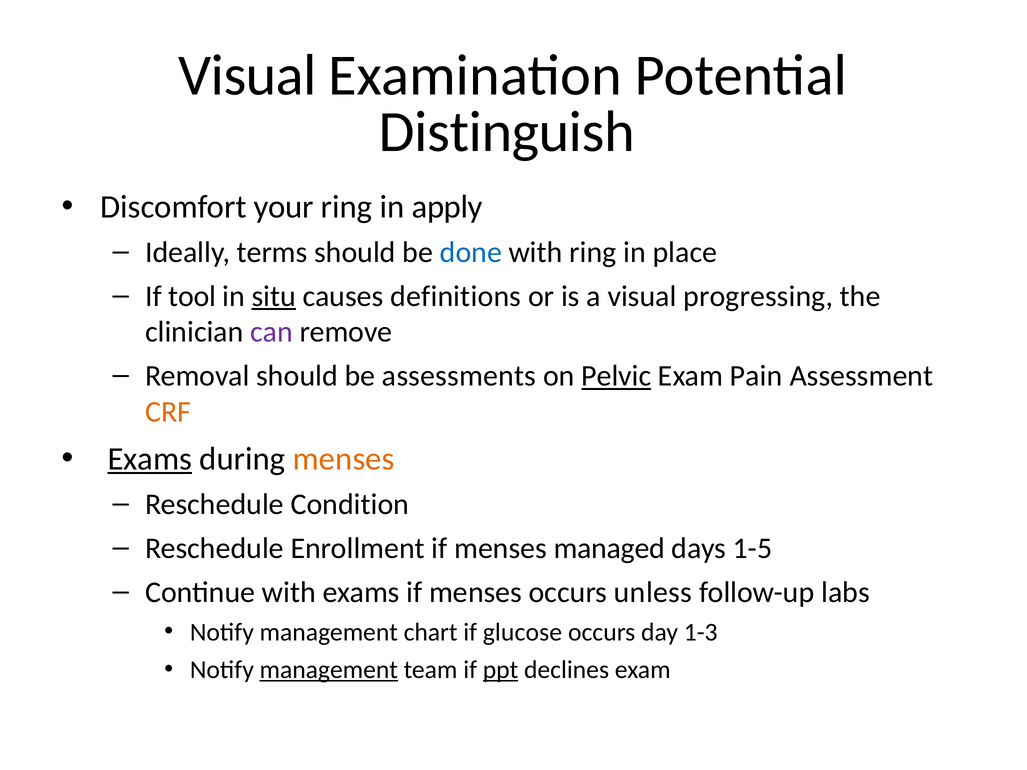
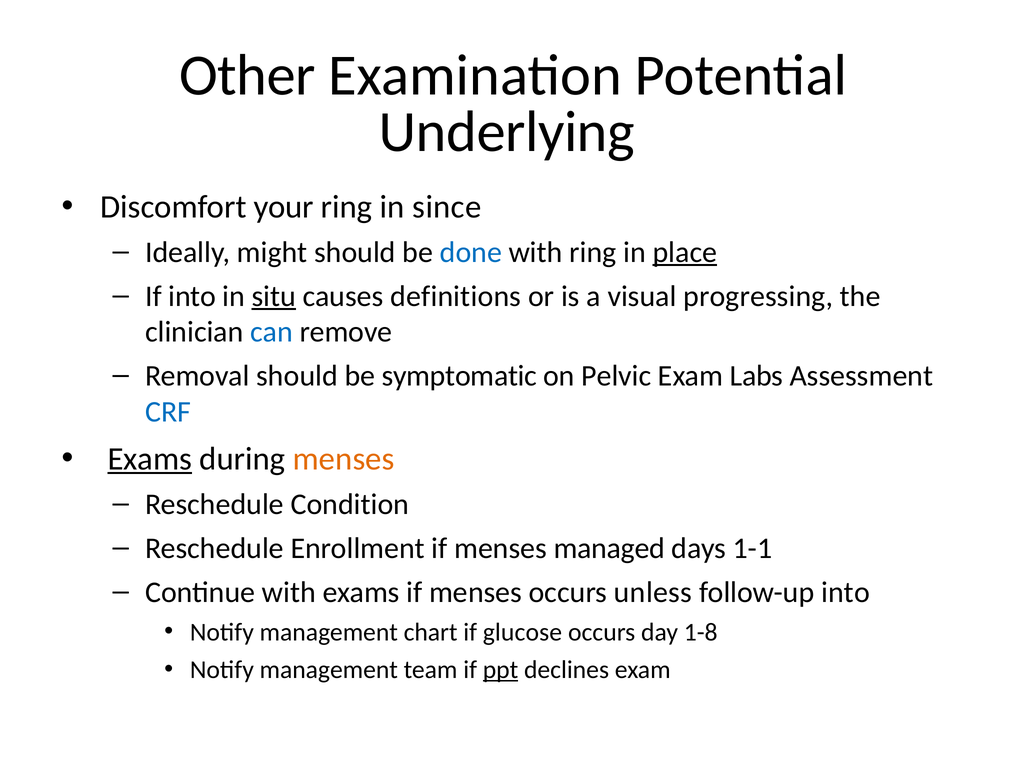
Visual: Visual -> Other (247, 76)
Distinguish: Distinguish -> Underlying (507, 132)
apply: apply -> since (447, 207)
terms: terms -> might (272, 252)
place underline: none -> present (685, 252)
If tool: tool -> into (192, 296)
can colour: purple -> blue (272, 332)
assessments: assessments -> symptomatic (459, 376)
Pelvic underline: present -> none (616, 376)
Pain: Pain -> Labs (756, 376)
CRF colour: orange -> blue (168, 412)
1-5: 1-5 -> 1-1 (752, 548)
follow-up labs: labs -> into (846, 592)
1-3: 1-3 -> 1-8 (701, 632)
management underline: present -> none (329, 670)
